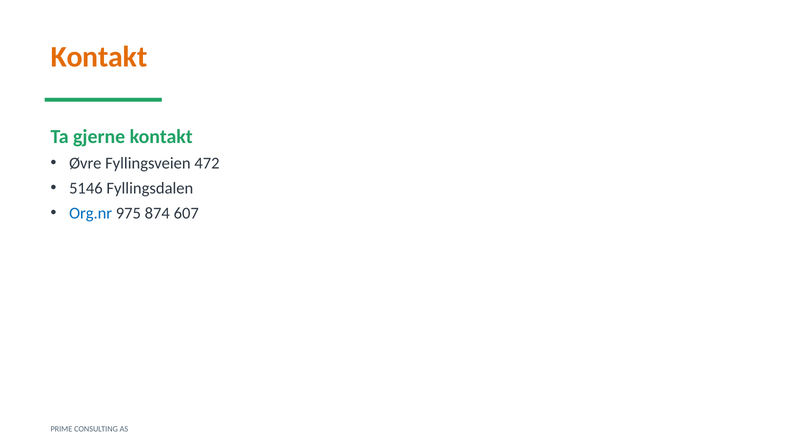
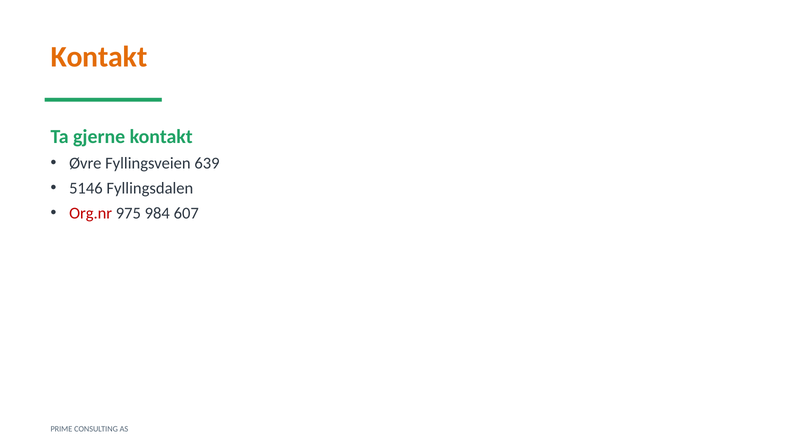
472: 472 -> 639 (207, 163)
Org.nr colour: blue -> red (91, 213)
874: 874 -> 984 (157, 213)
